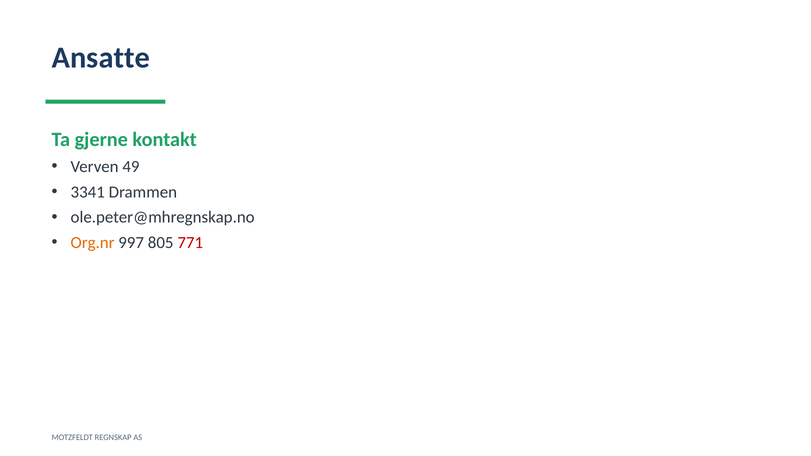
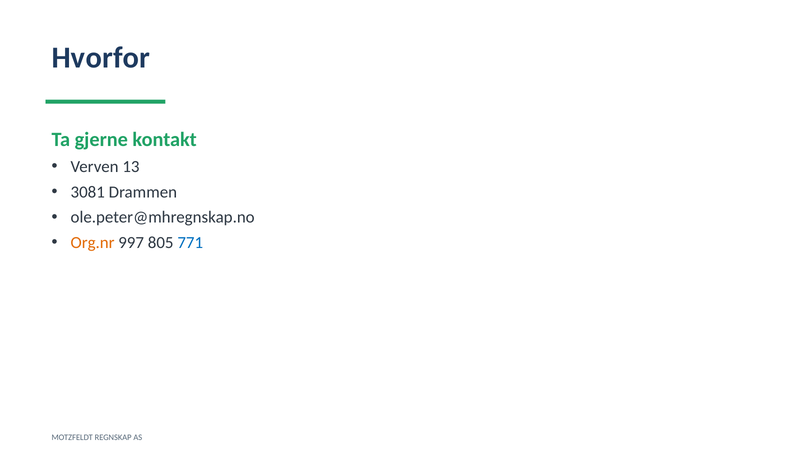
Ansatte: Ansatte -> Hvorfor (101, 58)
49: 49 -> 13 (131, 167)
3341: 3341 -> 3081 (88, 192)
771 colour: red -> blue (190, 243)
